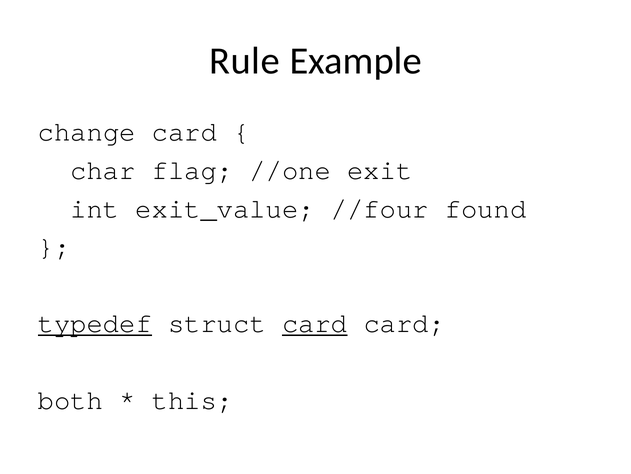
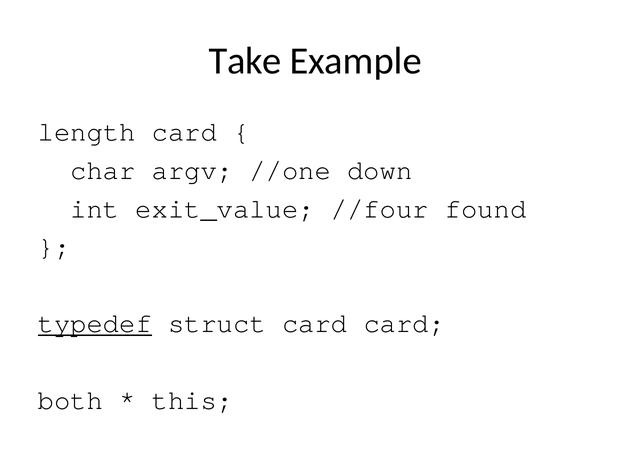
Rule: Rule -> Take (245, 61)
change: change -> length (87, 132)
flag: flag -> argv (193, 170)
exit: exit -> down (380, 170)
card underline: present -> none (315, 323)
